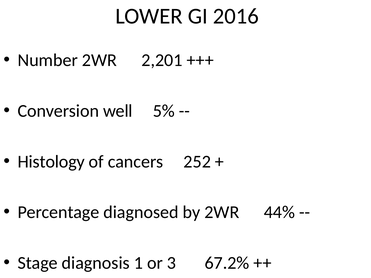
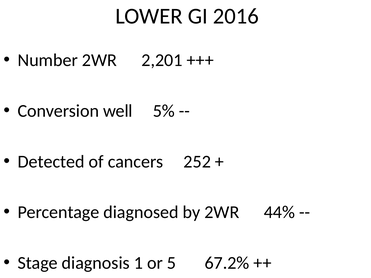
Histology: Histology -> Detected (51, 162)
3: 3 -> 5 (171, 263)
